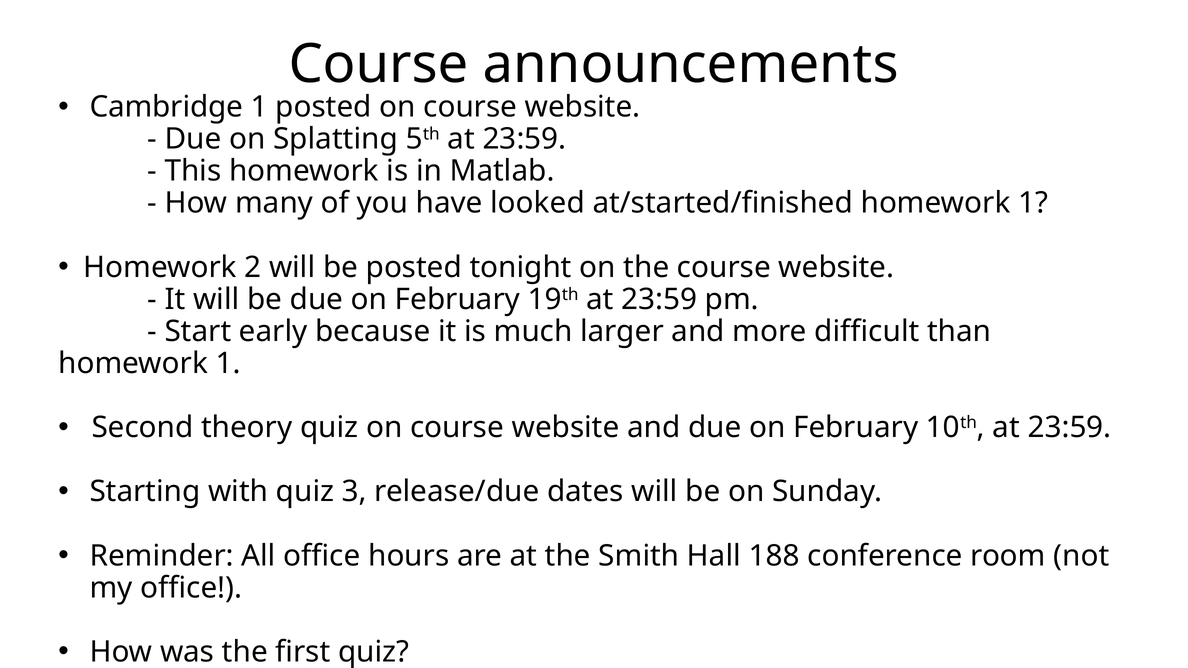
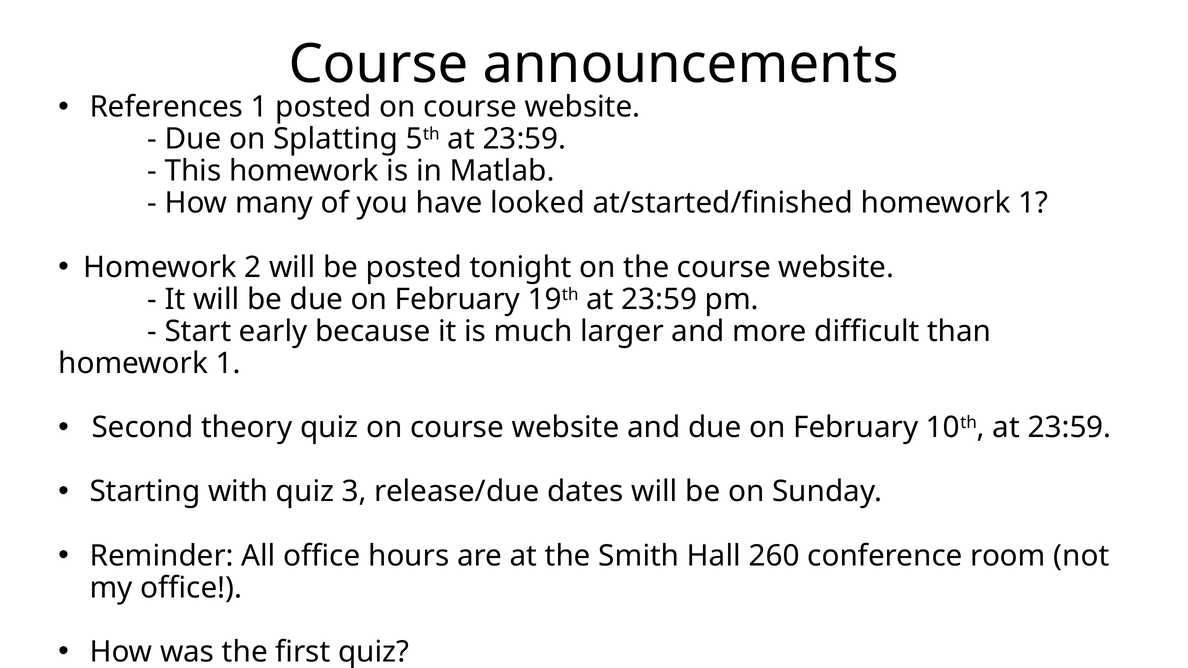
Cambridge: Cambridge -> References (166, 107)
188: 188 -> 260 (774, 556)
